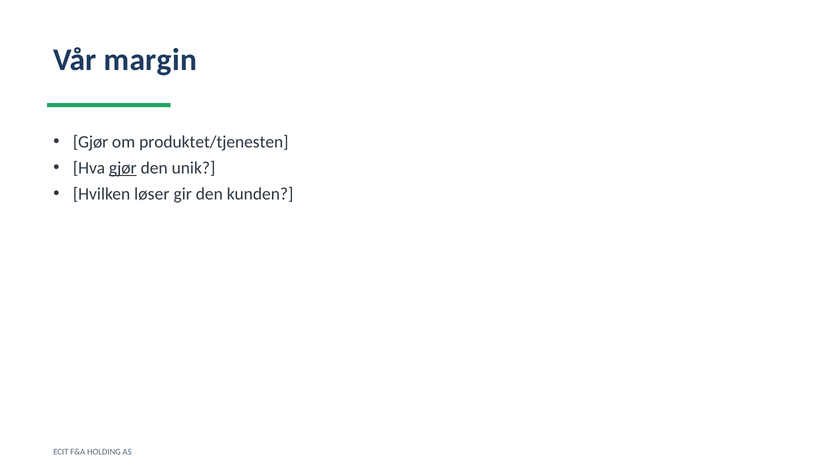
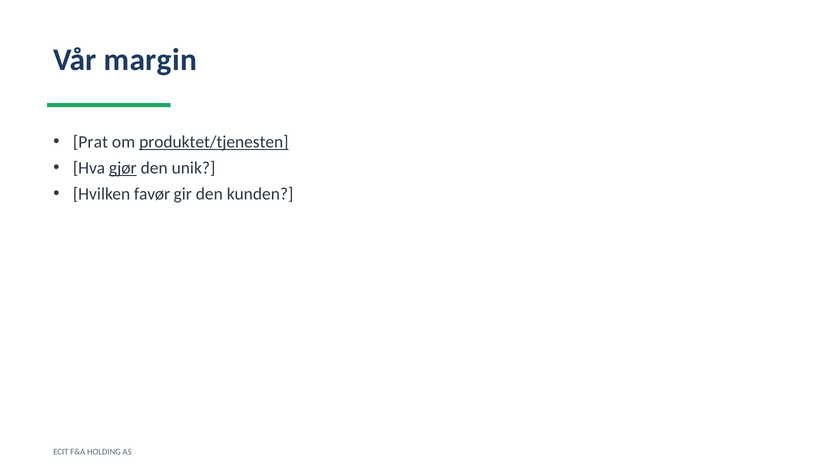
Gjør: Gjør -> Prat (90, 142)
produktet/tjenesten underline: none -> present (214, 142)
løser: løser -> favør (152, 194)
